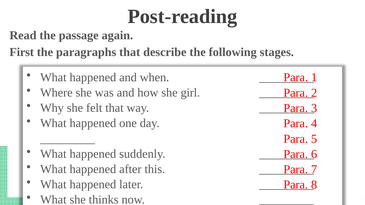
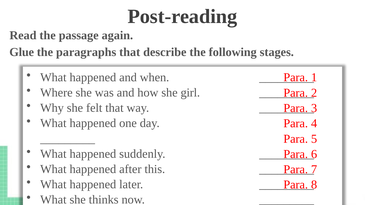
First: First -> Glue (22, 52)
